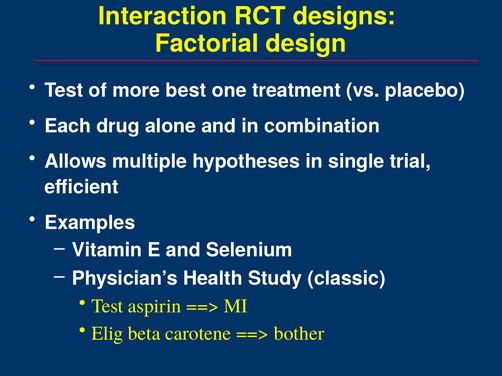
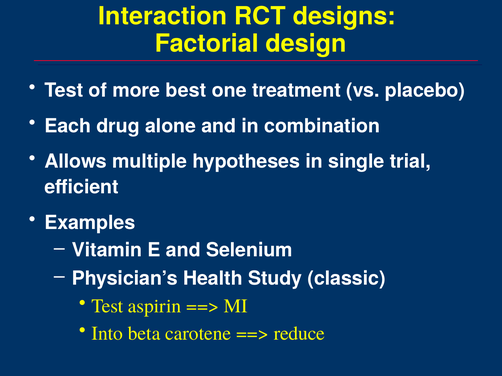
Elig: Elig -> Into (107, 334)
bother: bother -> reduce (299, 334)
